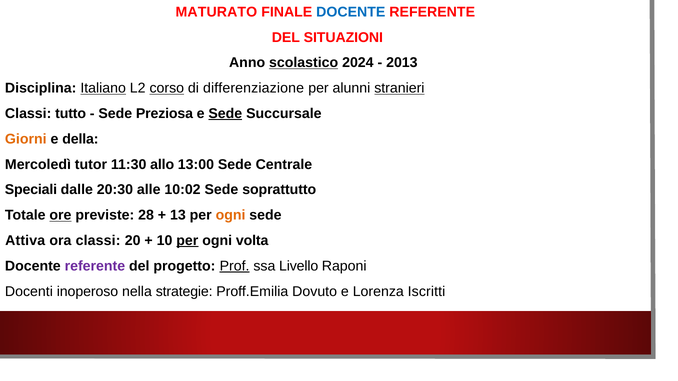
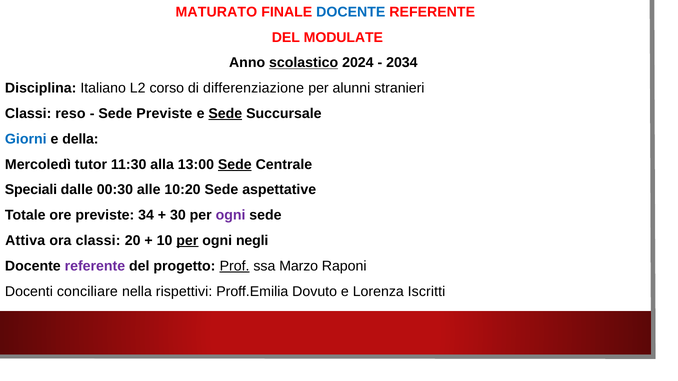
SITUAZIONI: SITUAZIONI -> MODULATE (343, 37)
2013: 2013 -> 2034 (402, 63)
Italiano underline: present -> none (103, 88)
corso underline: present -> none (167, 88)
stranieri underline: present -> none (399, 88)
tutto: tutto -> reso (70, 114)
Sede Preziosa: Preziosa -> Previste (164, 114)
Giorni colour: orange -> blue (26, 139)
allo: allo -> alla (162, 165)
Sede underline: none -> present (235, 165)
20:30: 20:30 -> 00:30 (115, 190)
10:02: 10:02 -> 10:20 (183, 190)
soprattutto: soprattutto -> aspettative (279, 190)
ore underline: present -> none (60, 215)
28: 28 -> 34 (146, 215)
13: 13 -> 30 (178, 215)
ogni colour: orange -> purple (231, 215)
volta: volta -> negli (252, 241)
Livello: Livello -> Marzo (299, 266)
inoperoso: inoperoso -> conciliare (87, 292)
strategie: strategie -> rispettivi (184, 292)
